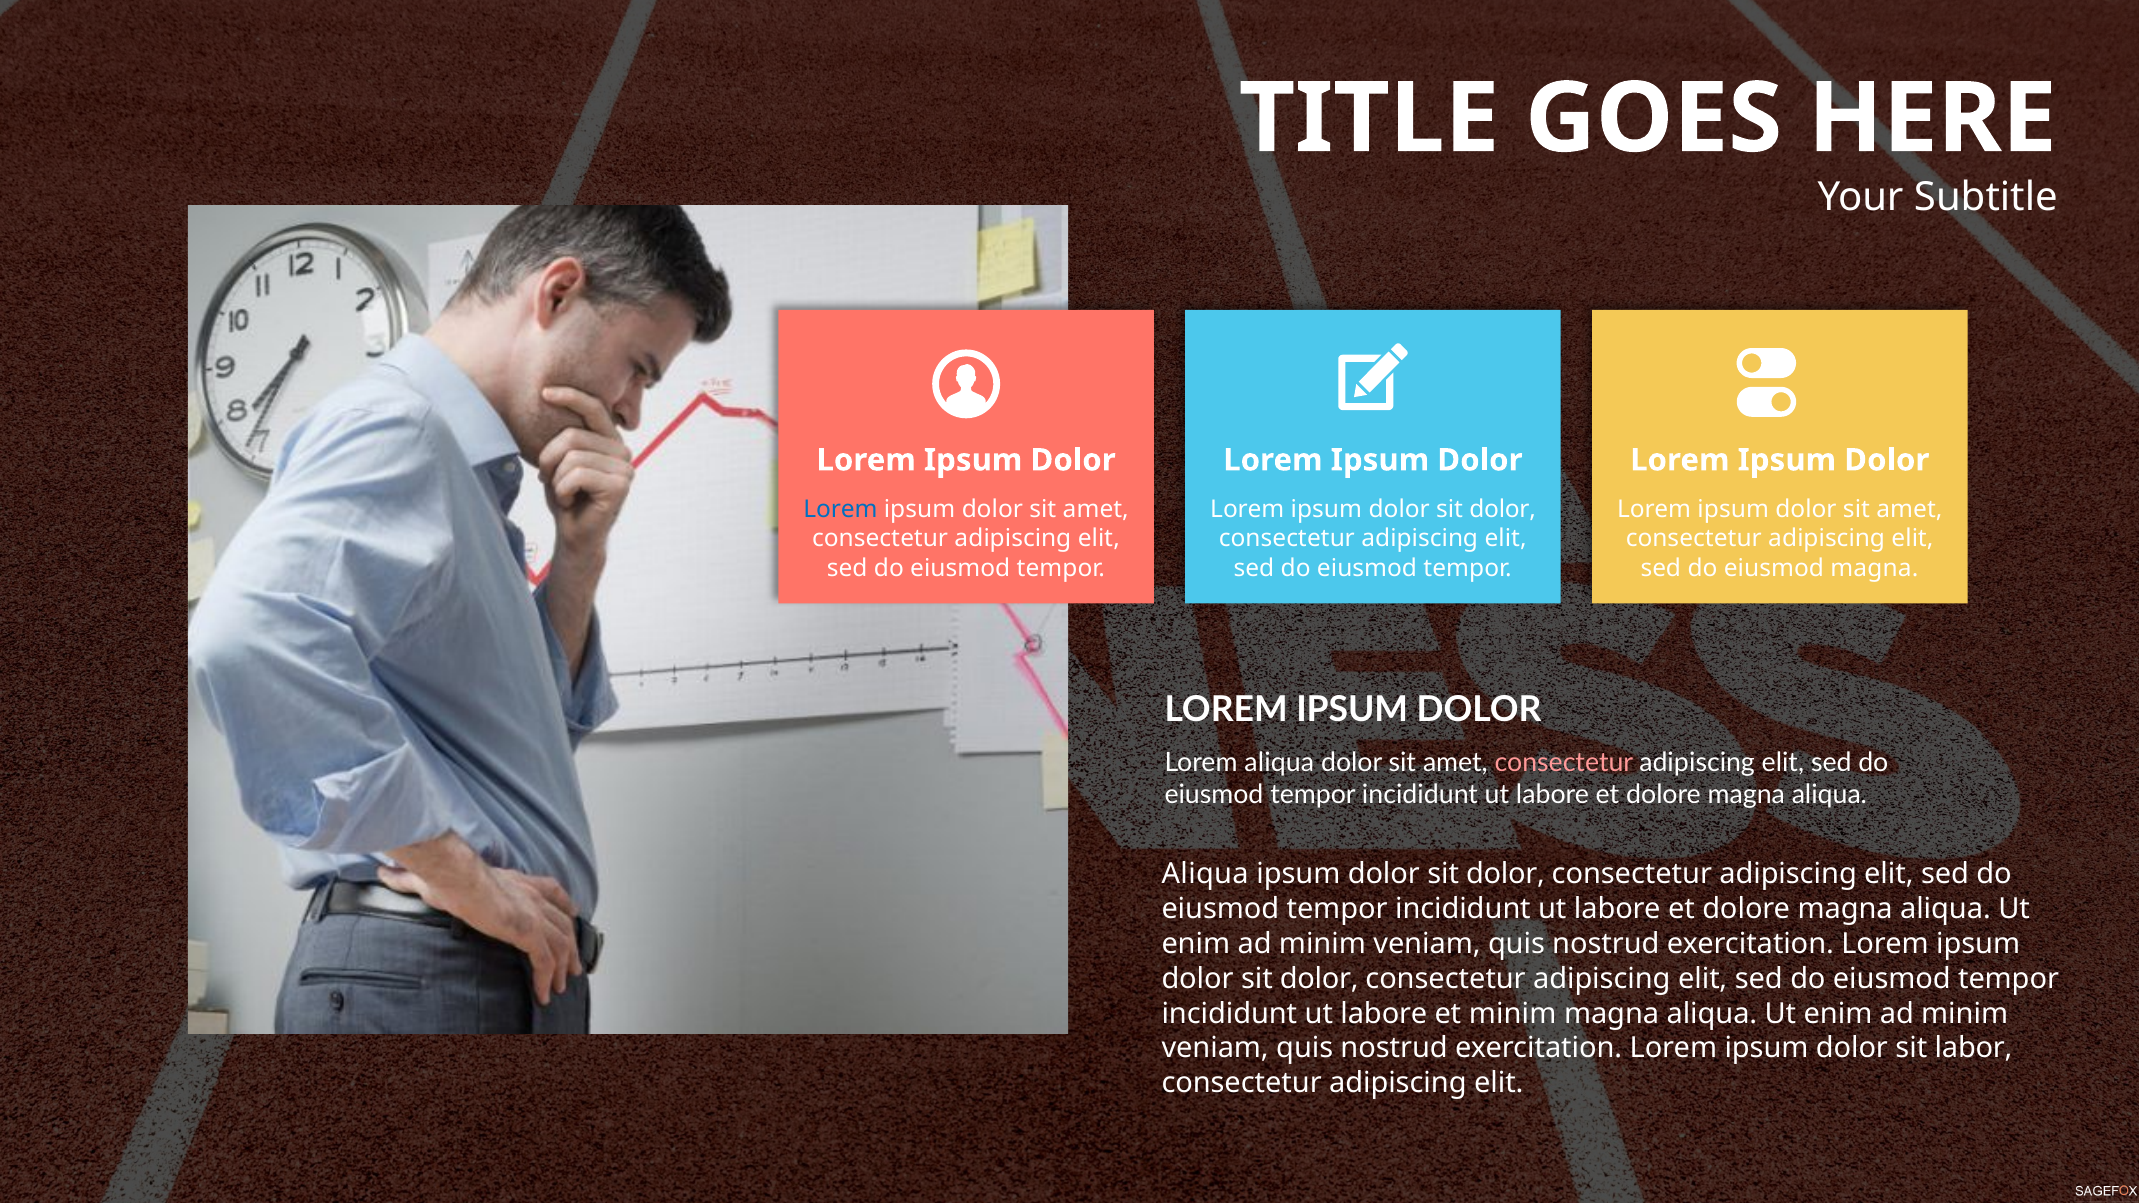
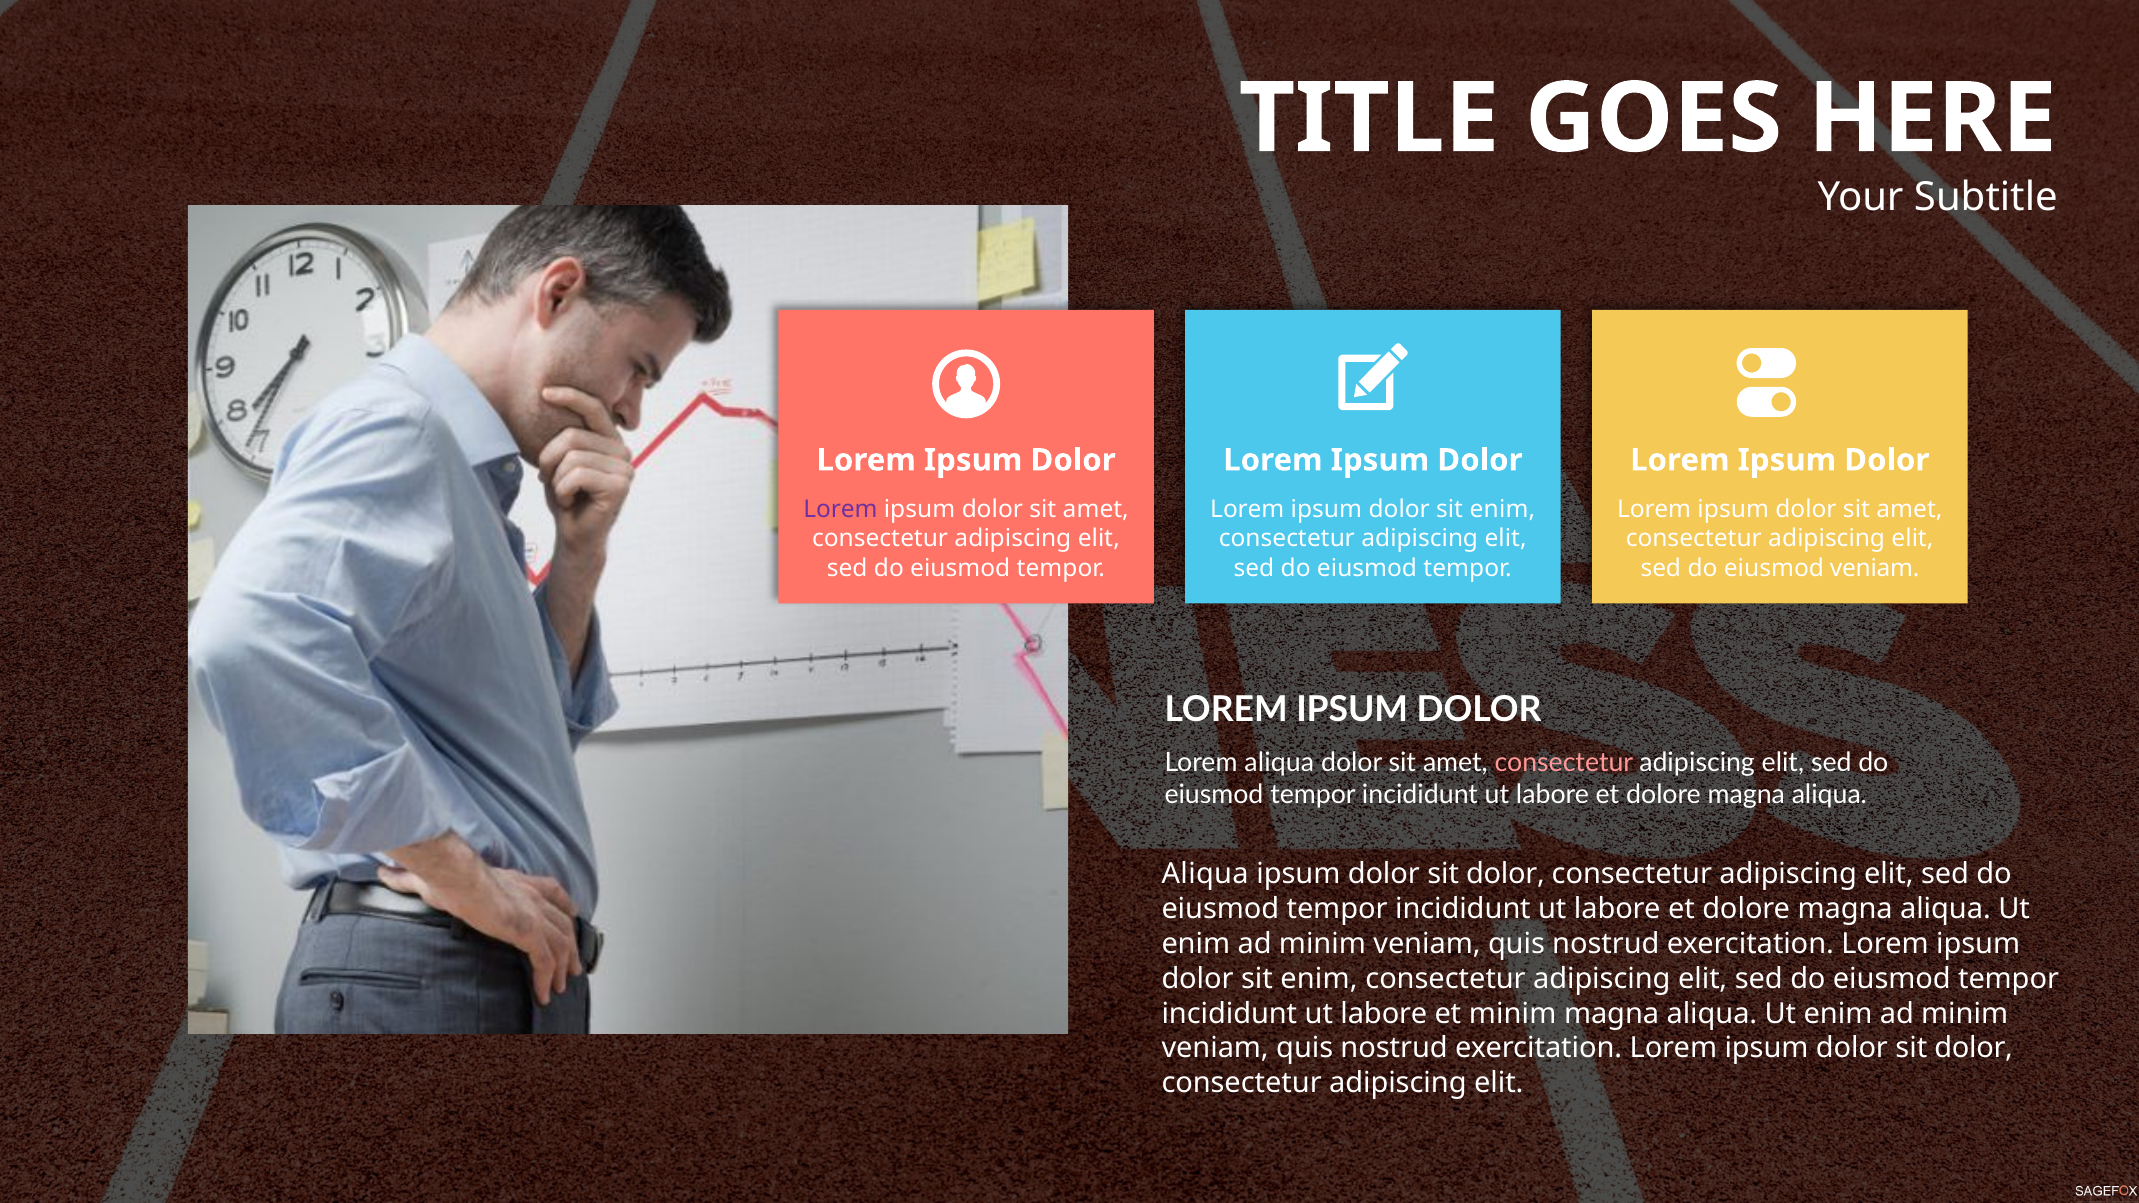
Lorem colour: blue -> purple (840, 509)
dolor: dolor -> enim (1502, 509)
eiusmod magna: magna -> veniam (1875, 568)
dolor: dolor -> enim (1319, 979)
labor: labor -> dolor (1974, 1048)
